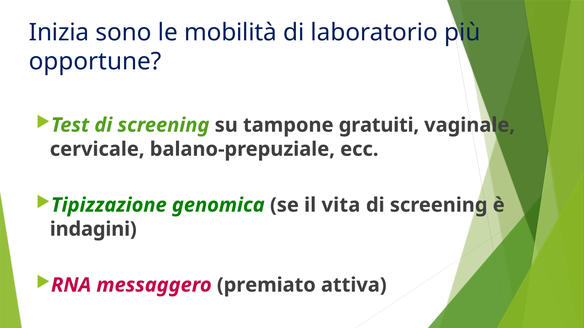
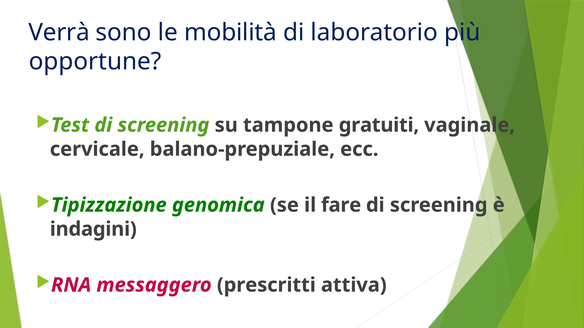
Inizia: Inizia -> Verrà (59, 32)
vita: vita -> fare (341, 205)
premiato: premiato -> prescritti (266, 285)
